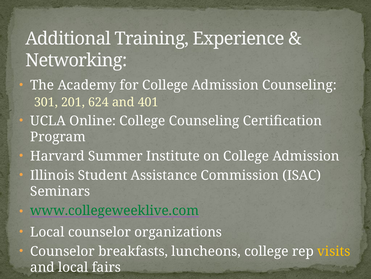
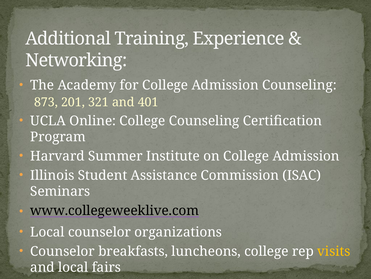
301: 301 -> 873 (46, 102)
624: 624 -> 321 (98, 102)
www.collegeweeklive.com colour: green -> black (115, 210)
